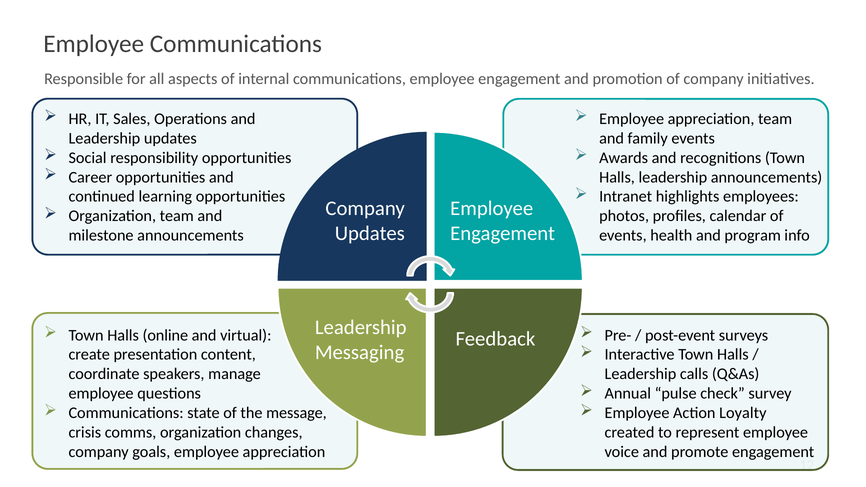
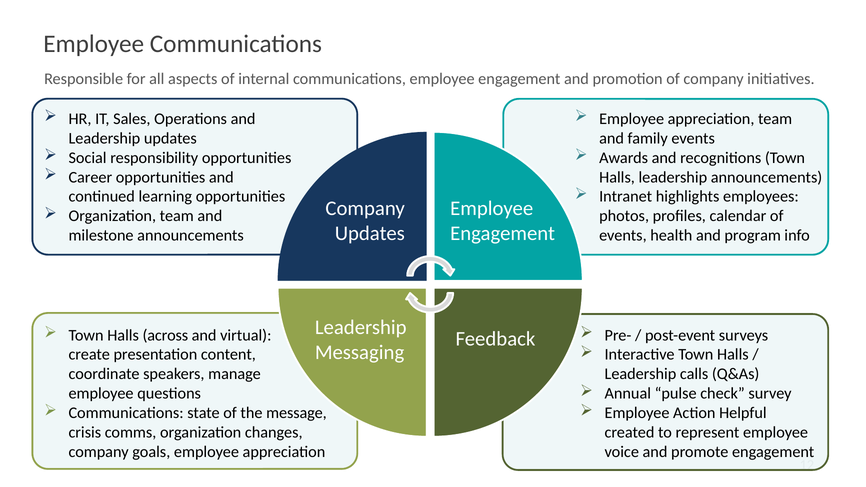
online: online -> across (165, 335)
Loyalty: Loyalty -> Helpful (743, 413)
